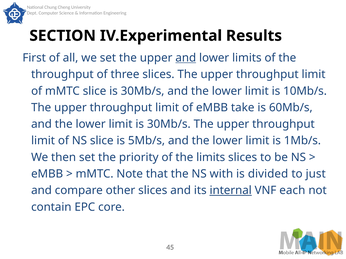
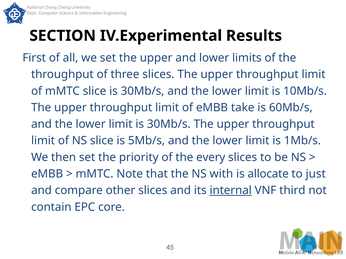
and underline: present -> none (186, 58)
the limits: limits -> every (211, 158)
divided: divided -> allocate (268, 174)
each: each -> third (292, 191)
